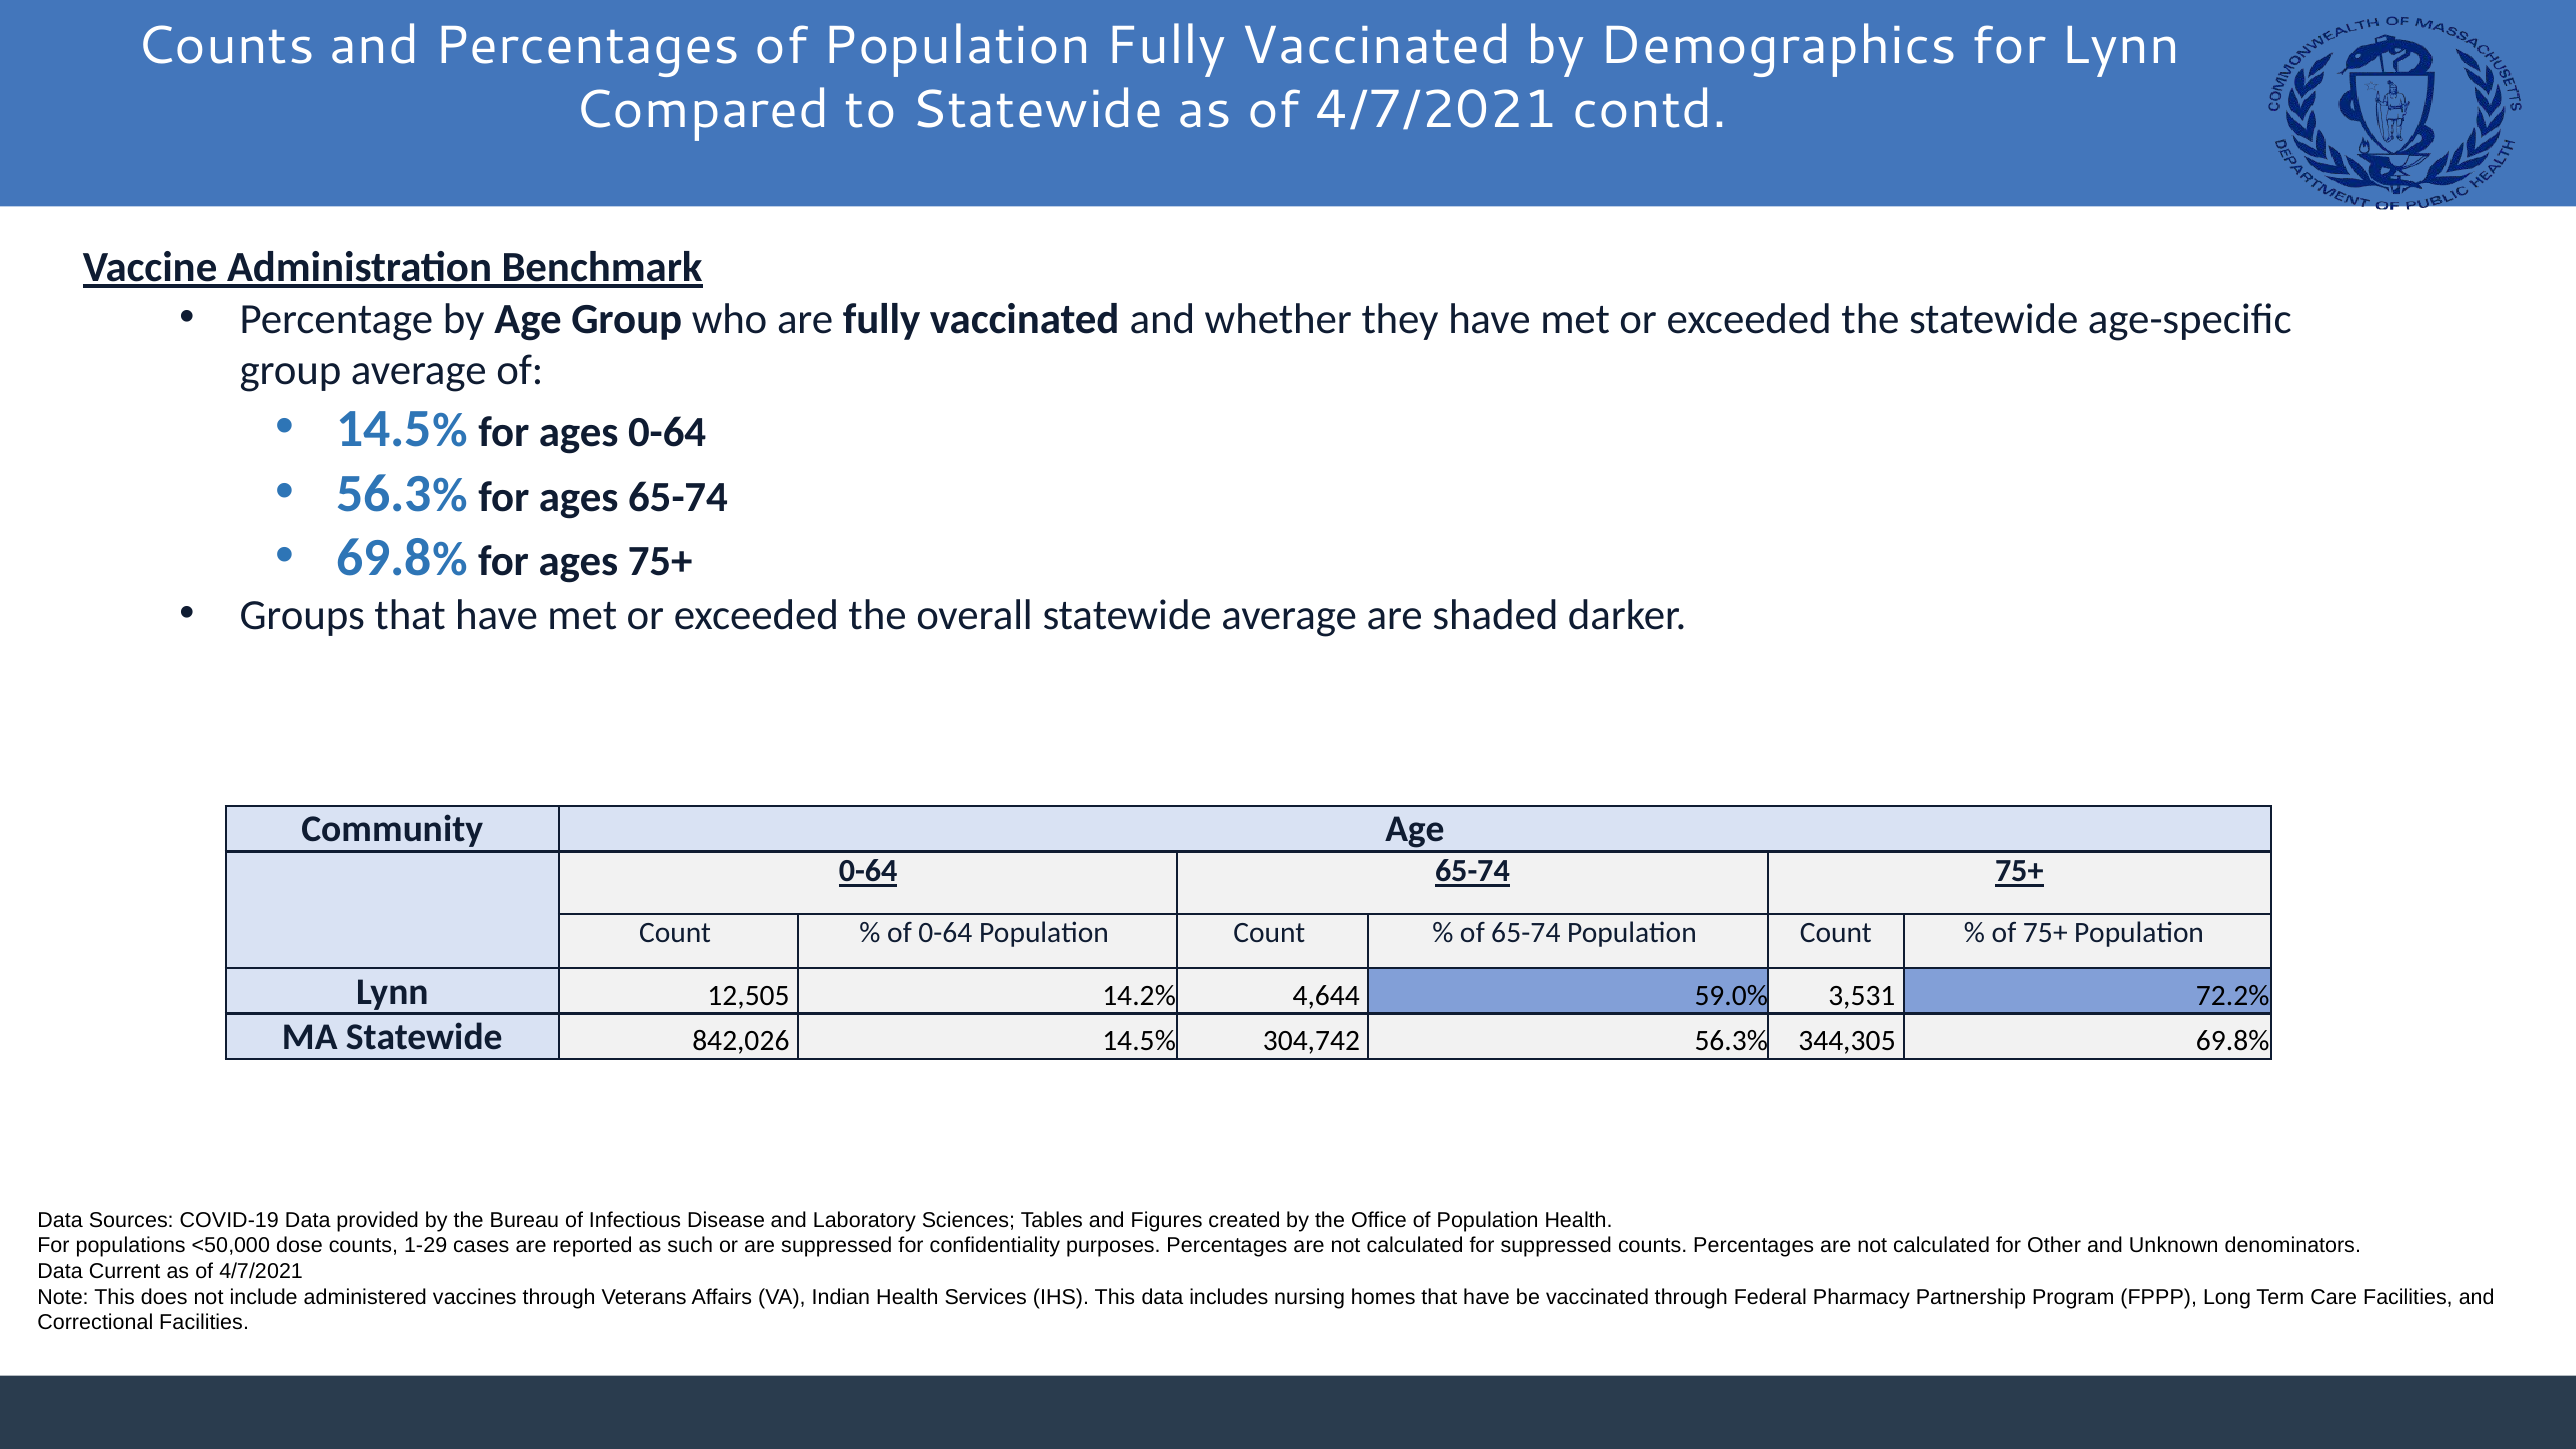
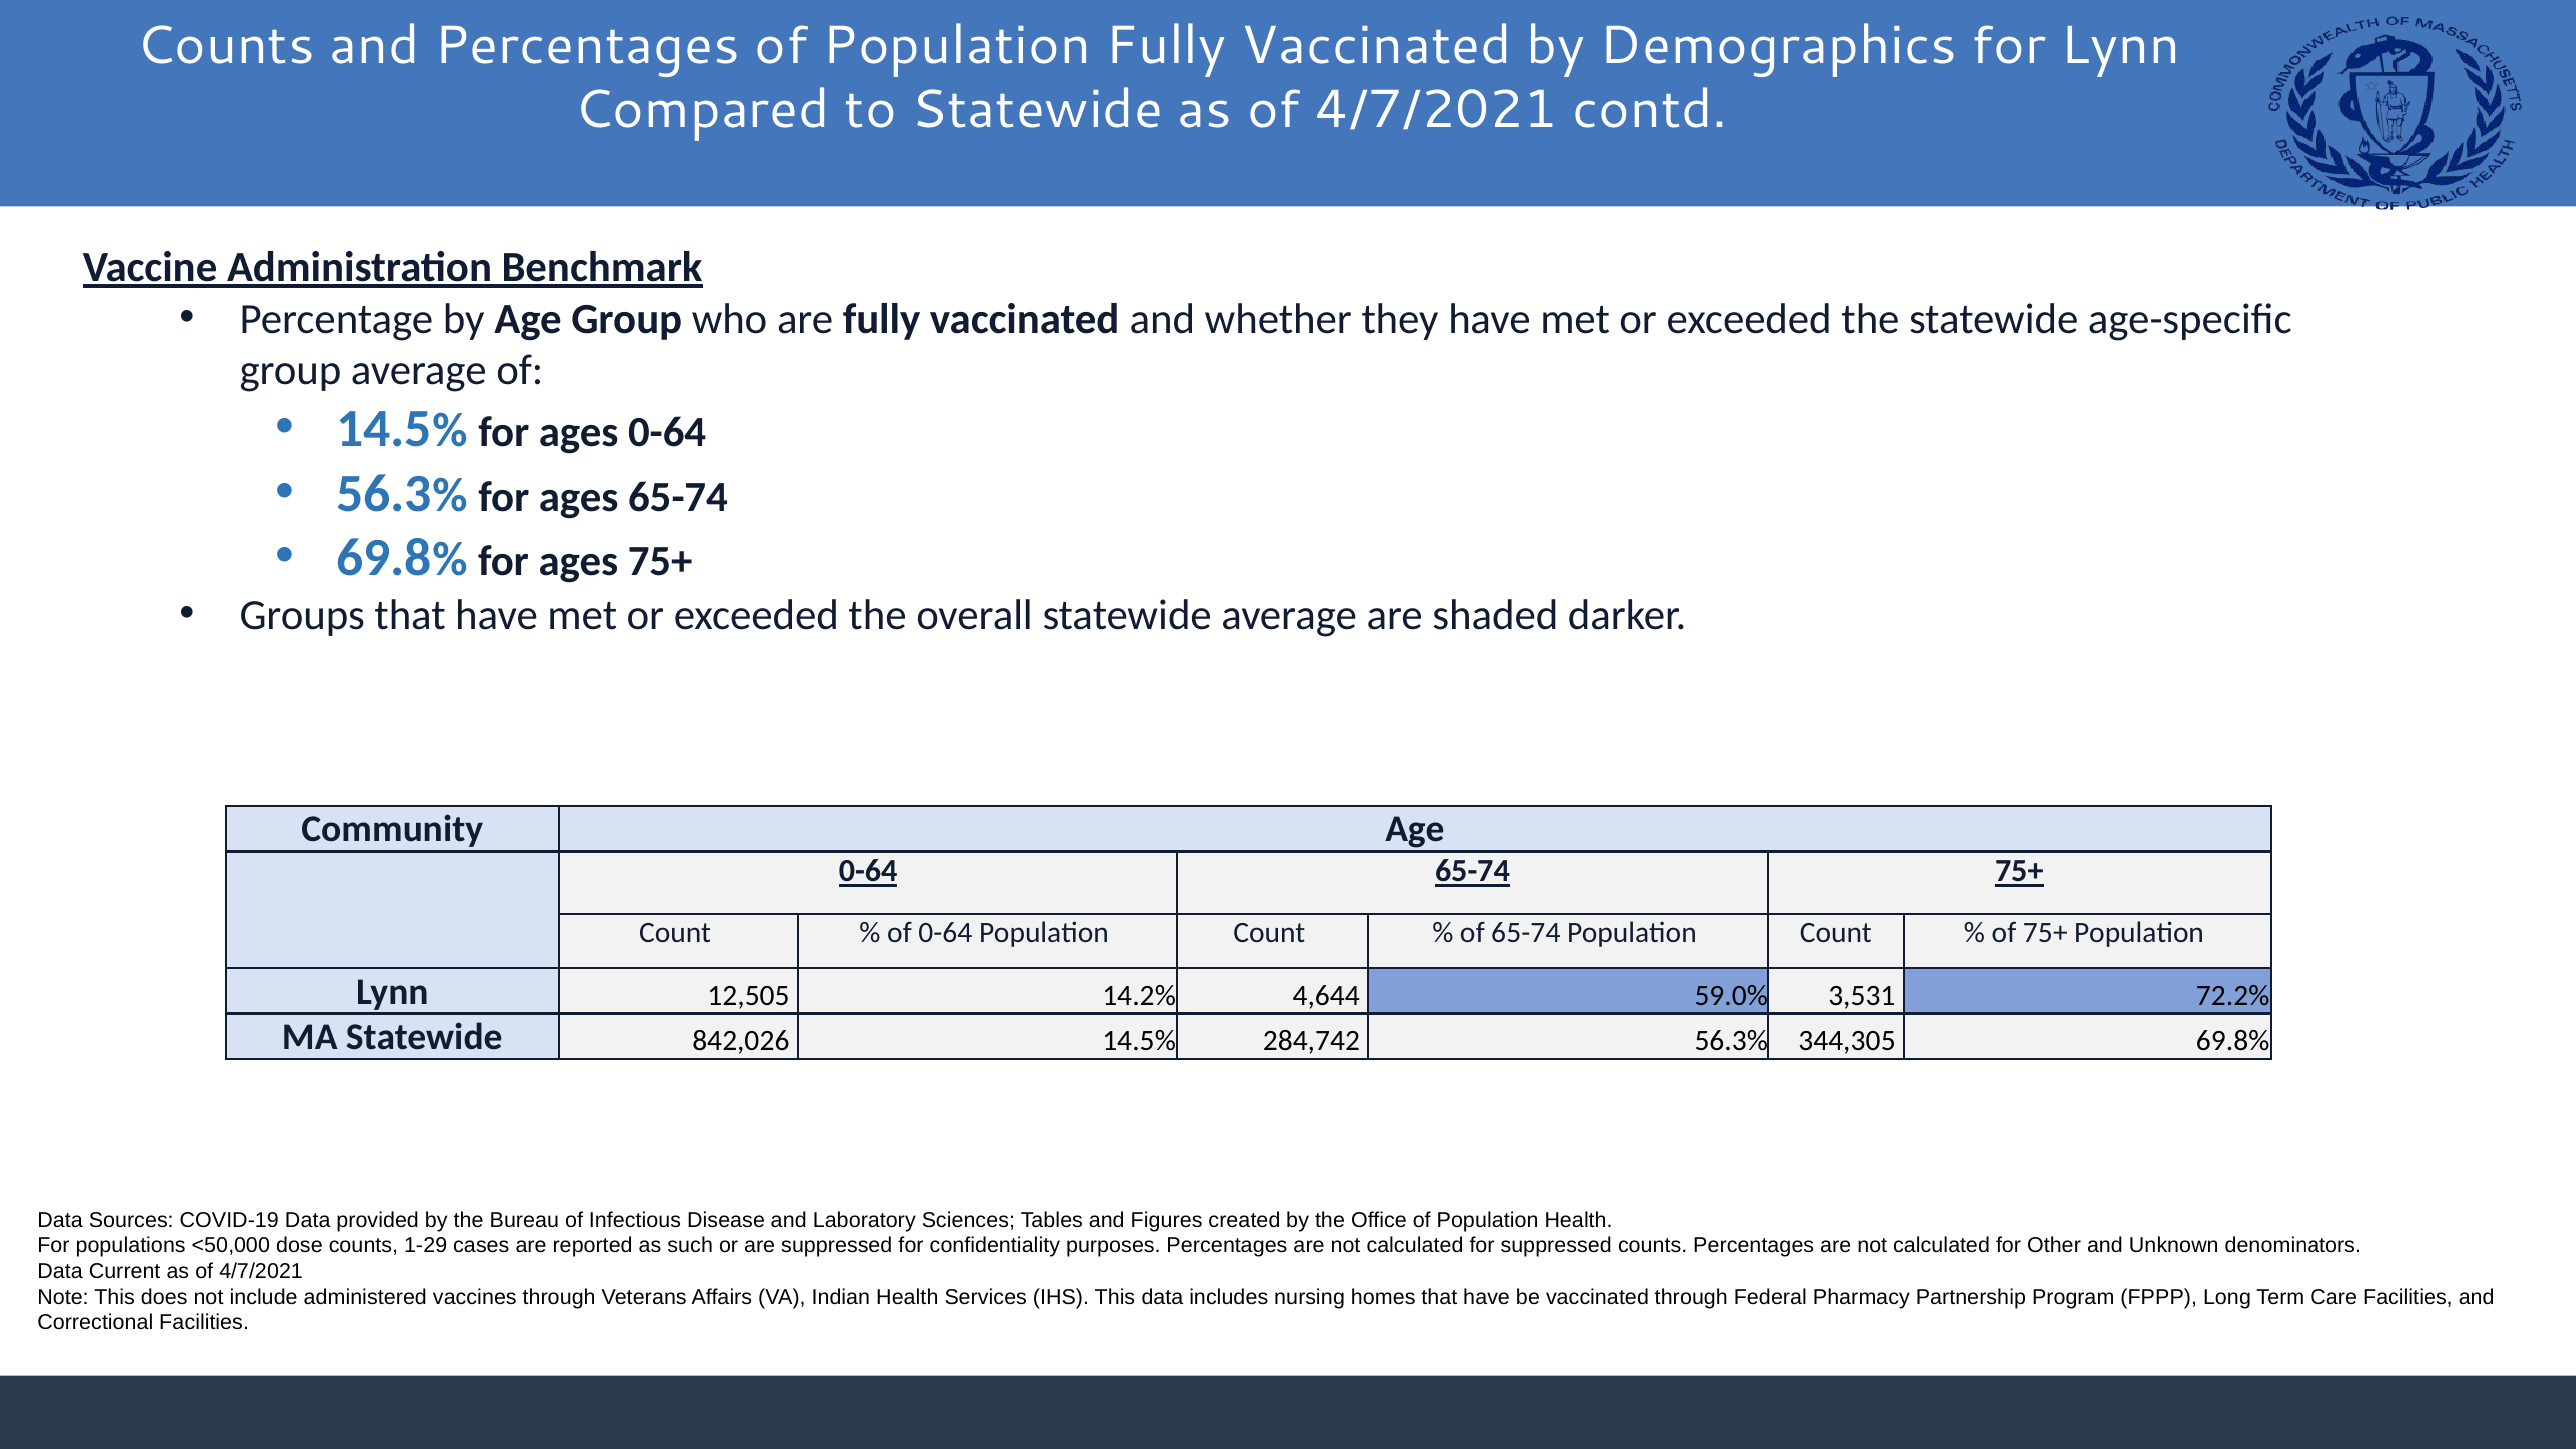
304,742: 304,742 -> 284,742 (1311, 1041)
